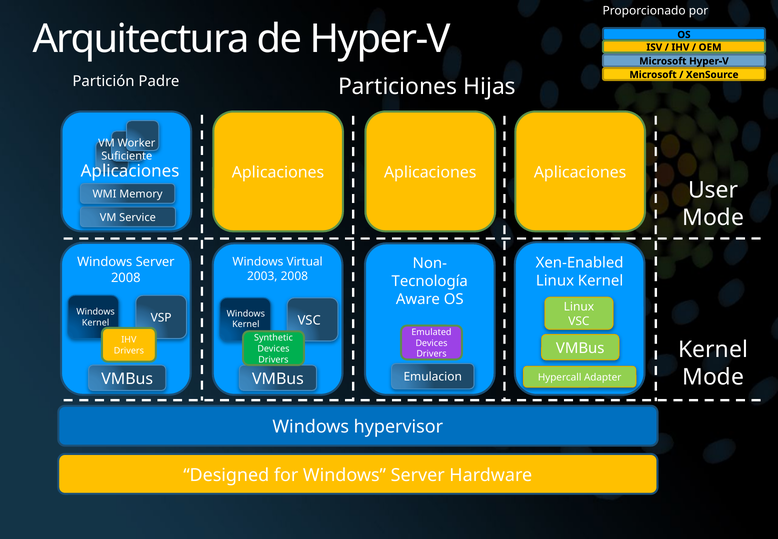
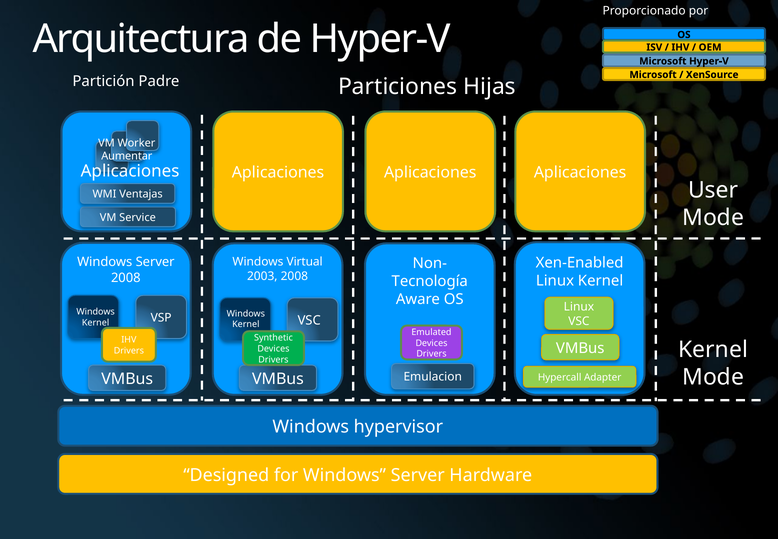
Suficiente: Suficiente -> Aumentar (127, 156)
Memory: Memory -> Ventajas (141, 194)
